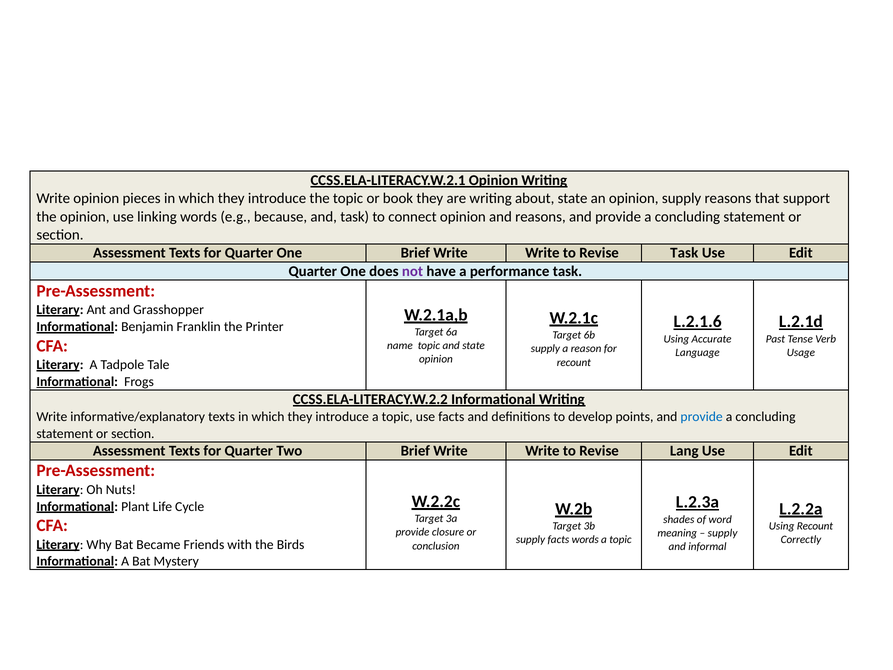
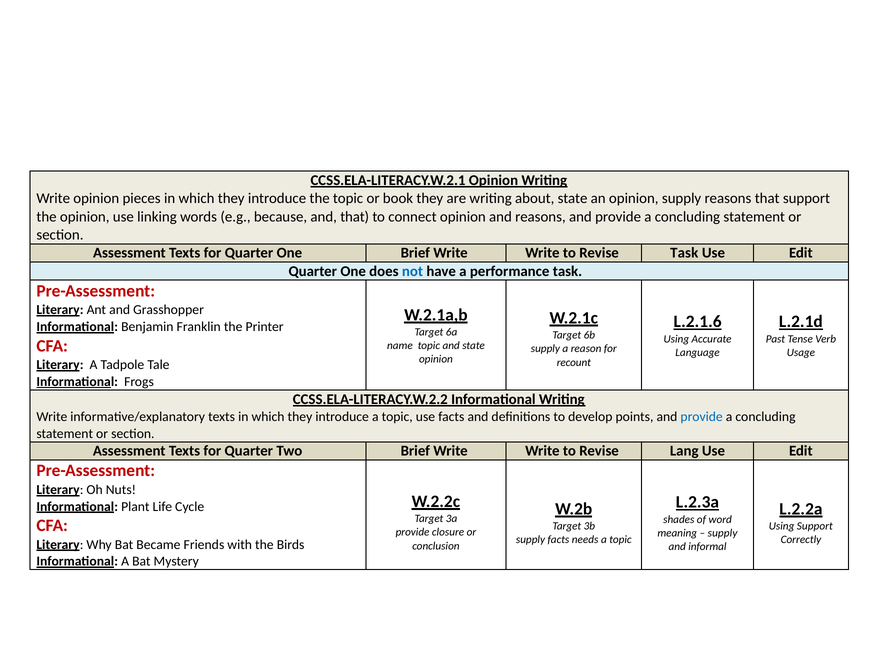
and task: task -> that (355, 217)
not colour: purple -> blue (412, 271)
Using Recount: Recount -> Support (815, 526)
facts words: words -> needs (585, 540)
